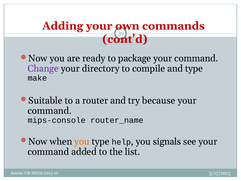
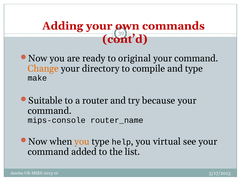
package: package -> original (135, 58)
Change colour: purple -> orange (43, 69)
signals: signals -> virtual (167, 141)
